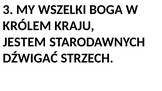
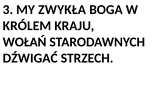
WSZELKI: WSZELKI -> ZWYKŁA (62, 10)
JESTEM: JESTEM -> WOŁAŃ (25, 42)
